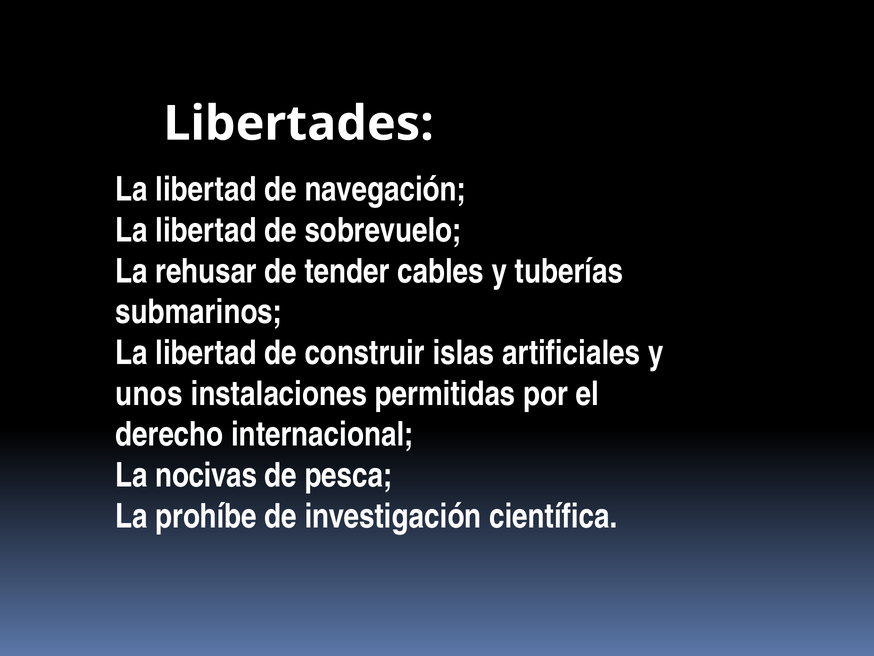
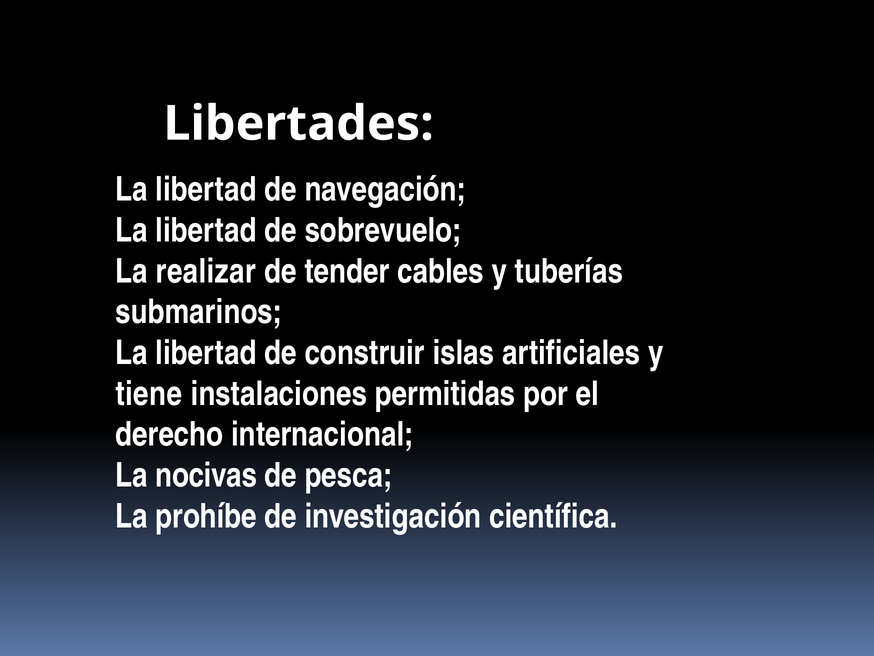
rehusar: rehusar -> realizar (206, 271)
unos: unos -> tiene (149, 394)
